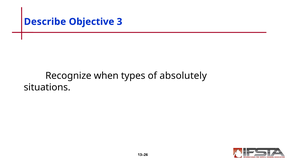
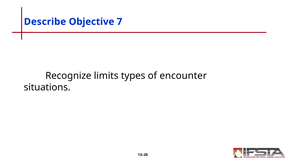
3: 3 -> 7 (119, 22)
when: when -> limits (106, 76)
absolutely: absolutely -> encounter (183, 76)
